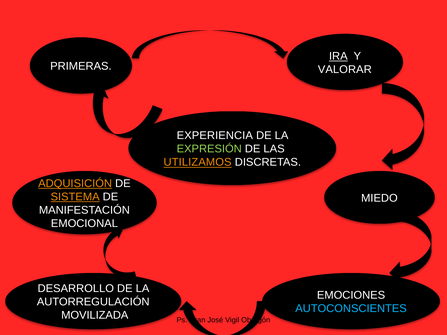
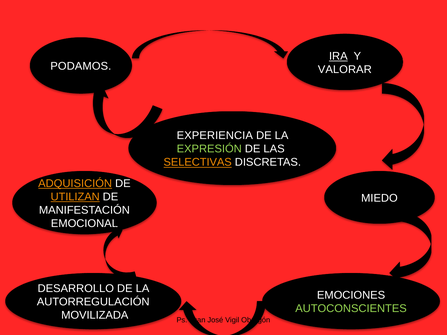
PRIMERAS: PRIMERAS -> PODAMOS (81, 66)
UTILIZAMOS: UTILIZAMOS -> SELECTIVAS (198, 162)
SISTEMA: SISTEMA -> UTILIZAN (75, 197)
AUTOCONSCIENTES colour: light blue -> light green (351, 309)
